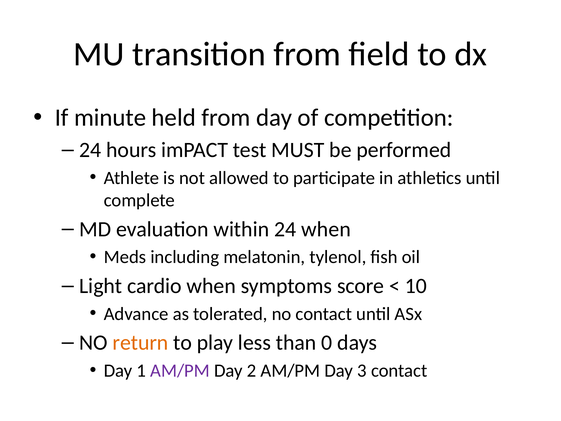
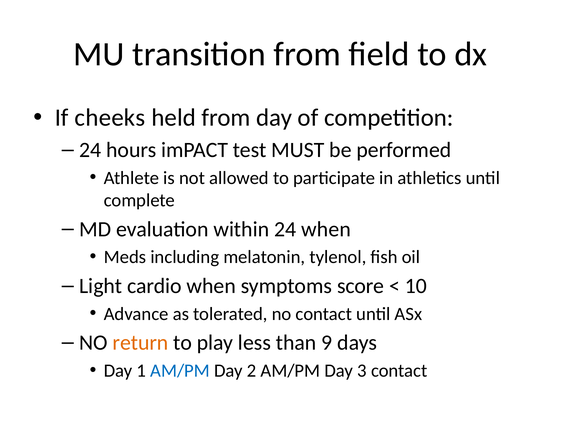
minute: minute -> cheeks (110, 118)
0: 0 -> 9 (327, 343)
AM/PM colour: purple -> blue (180, 370)
